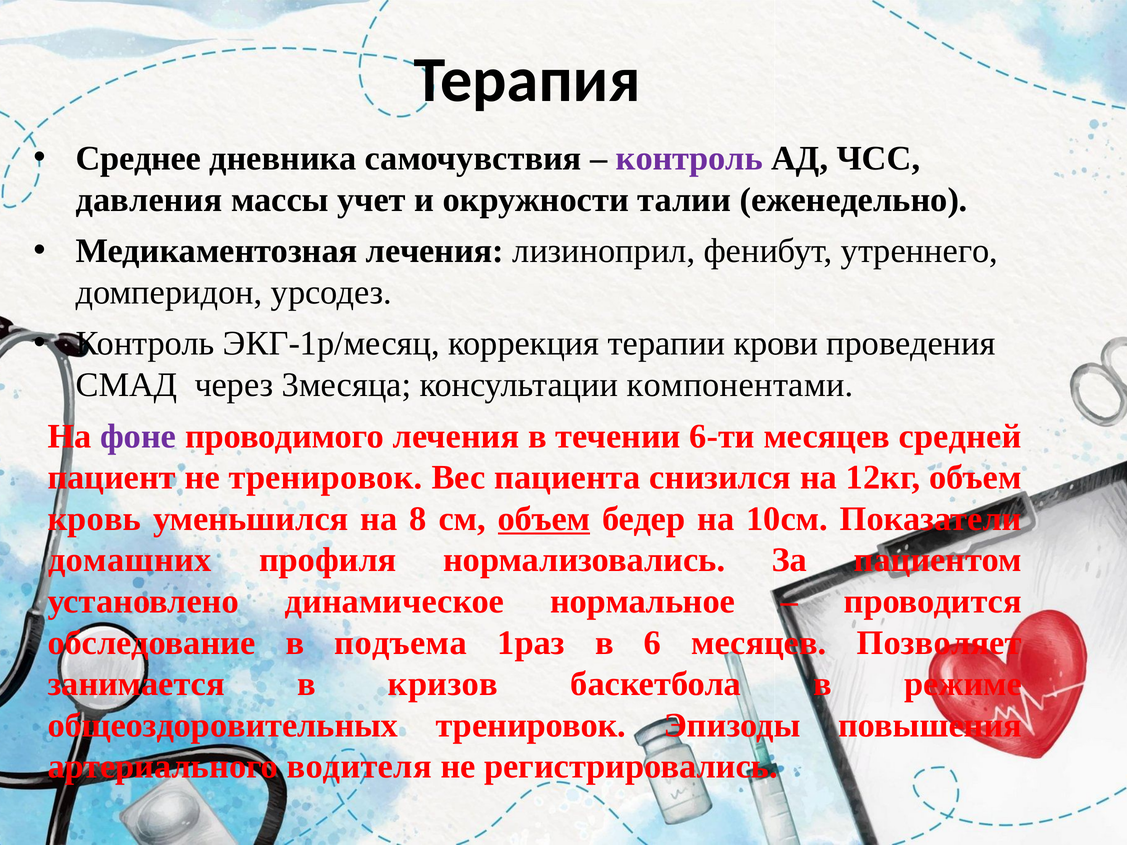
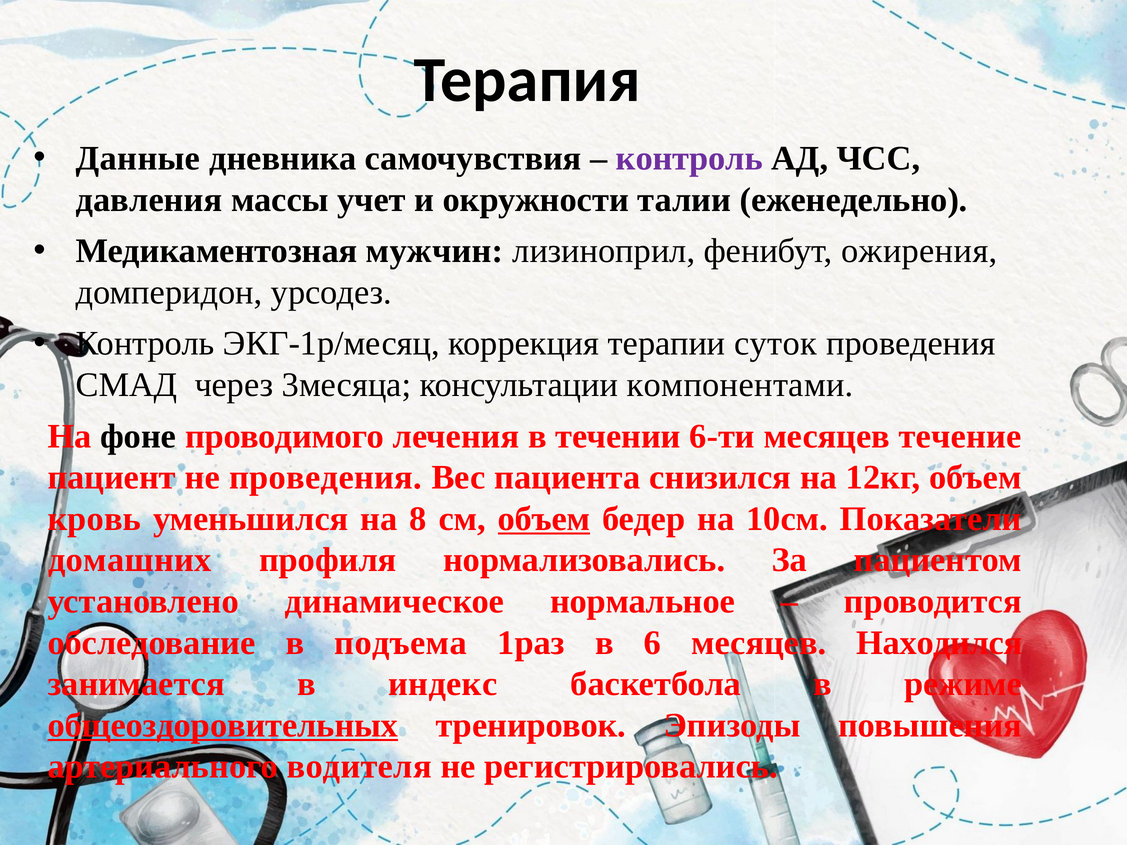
Среднее: Среднее -> Данные (138, 158)
Медикаментозная лечения: лечения -> мужчин (435, 251)
утреннего: утреннего -> ожирения (919, 251)
крови: крови -> суток (776, 344)
фоне colour: purple -> black (138, 436)
средней: средней -> течение (960, 436)
не тренировок: тренировок -> проведения (326, 478)
Позволяет: Позволяет -> Находился (939, 643)
кризов: кризов -> индекс (443, 684)
общеоздоровительных underline: none -> present (223, 726)
